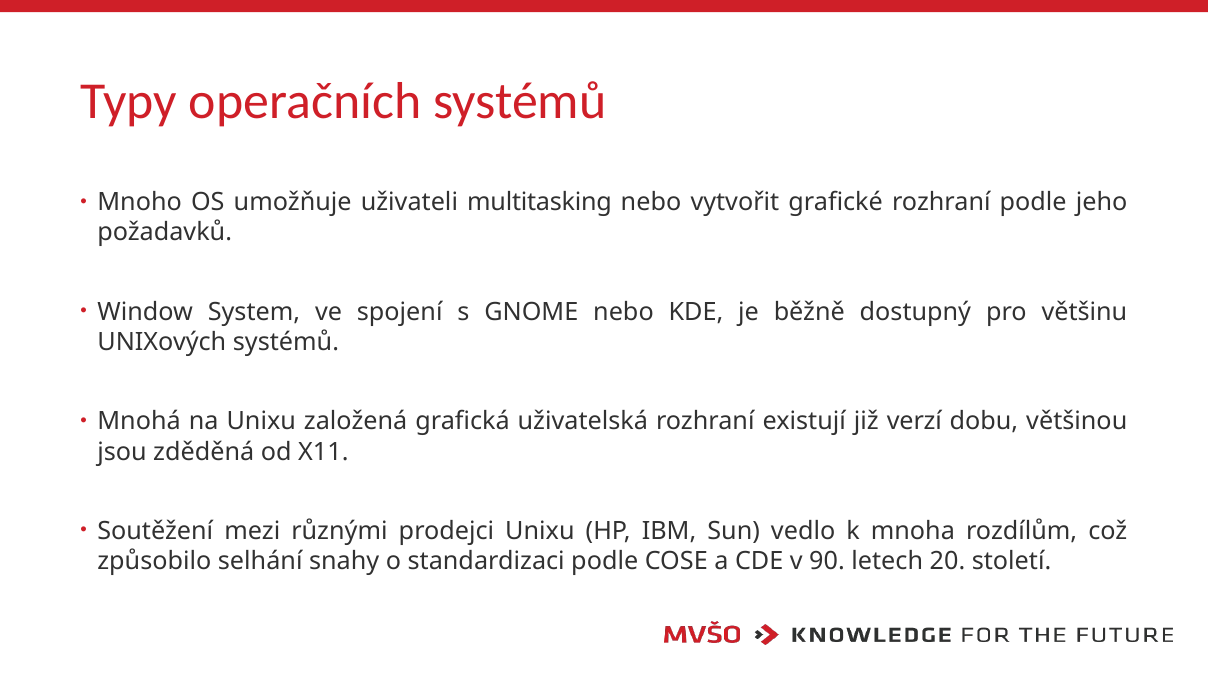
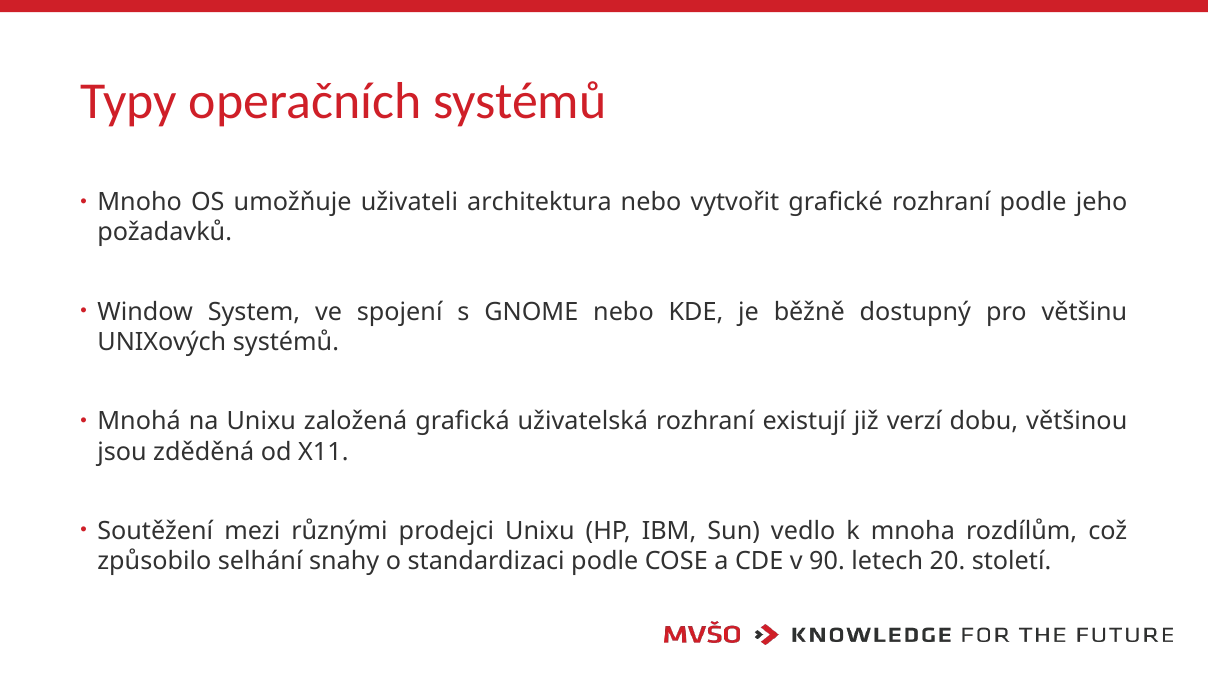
multitasking: multitasking -> architektura (539, 202)
